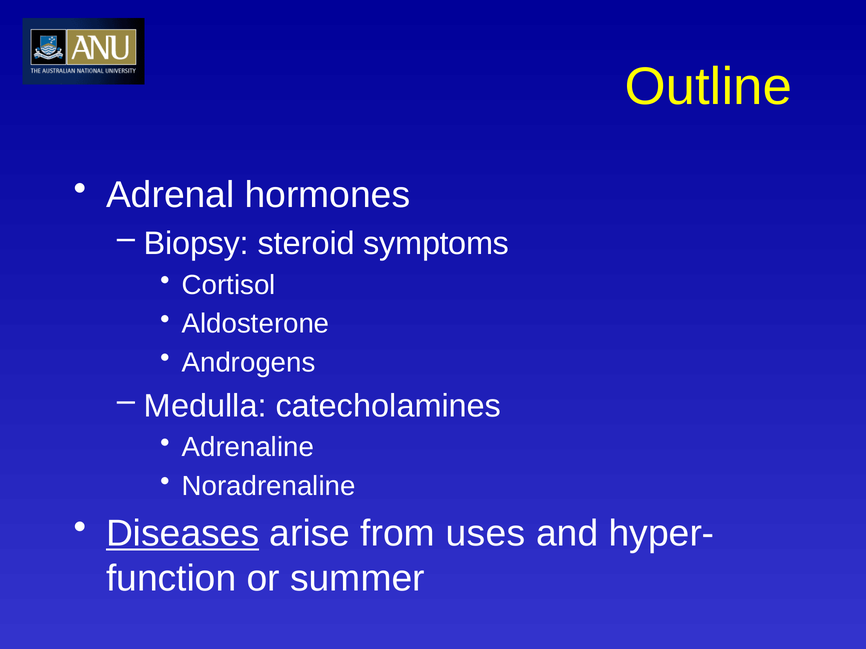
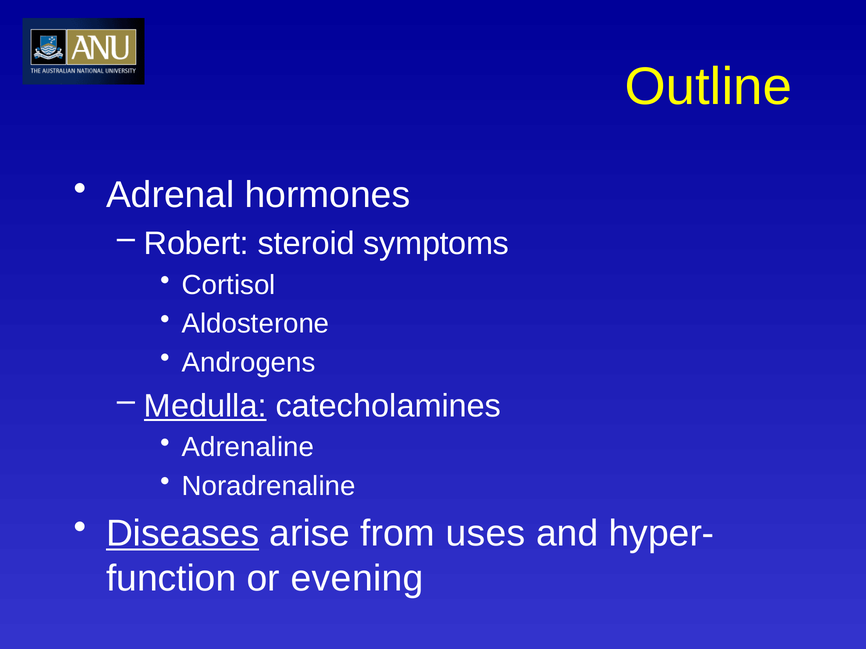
Biopsy: Biopsy -> Robert (196, 244)
Medulla underline: none -> present (205, 406)
summer: summer -> evening (357, 579)
